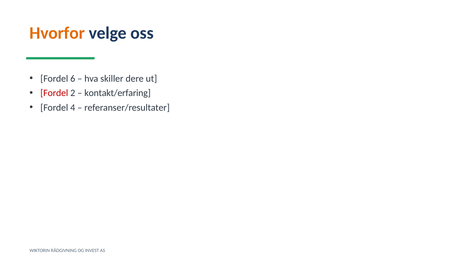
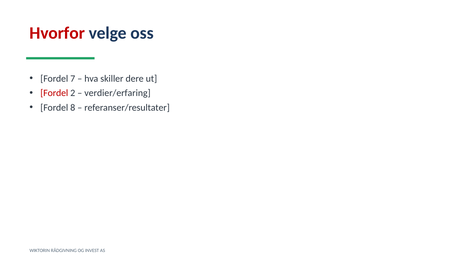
Hvorfor colour: orange -> red (57, 33)
6: 6 -> 7 (73, 79)
kontakt/erfaring: kontakt/erfaring -> verdier/erfaring (118, 93)
4: 4 -> 8 (73, 108)
